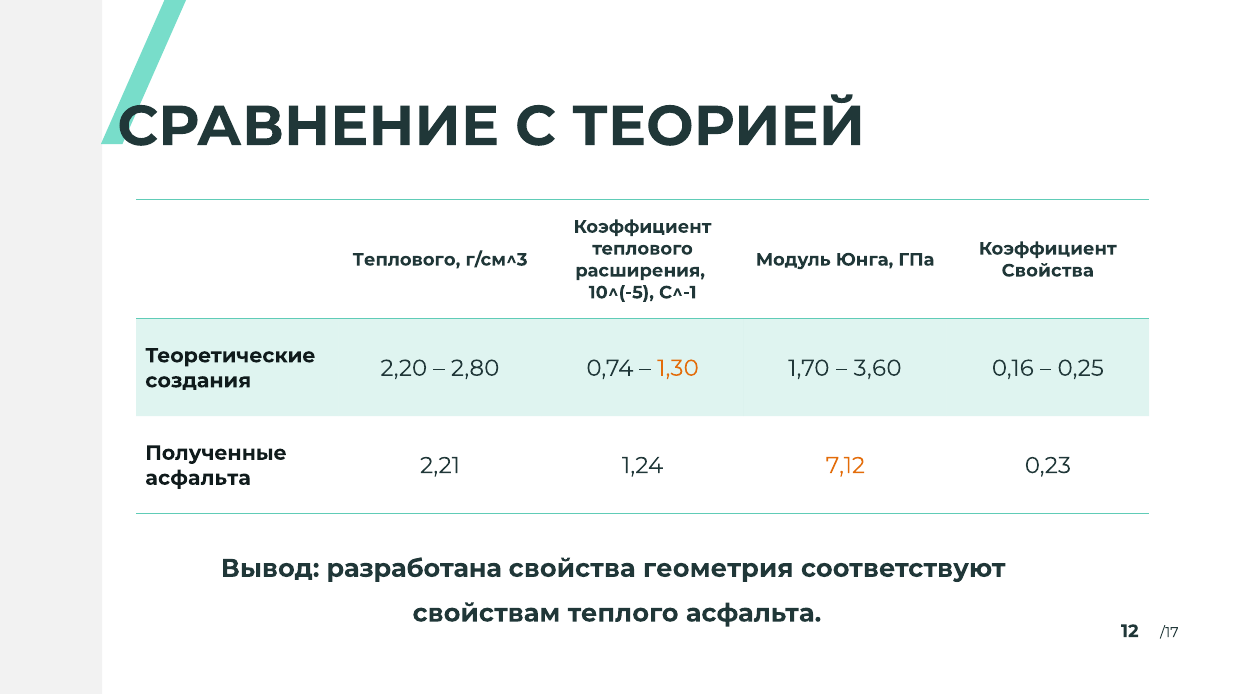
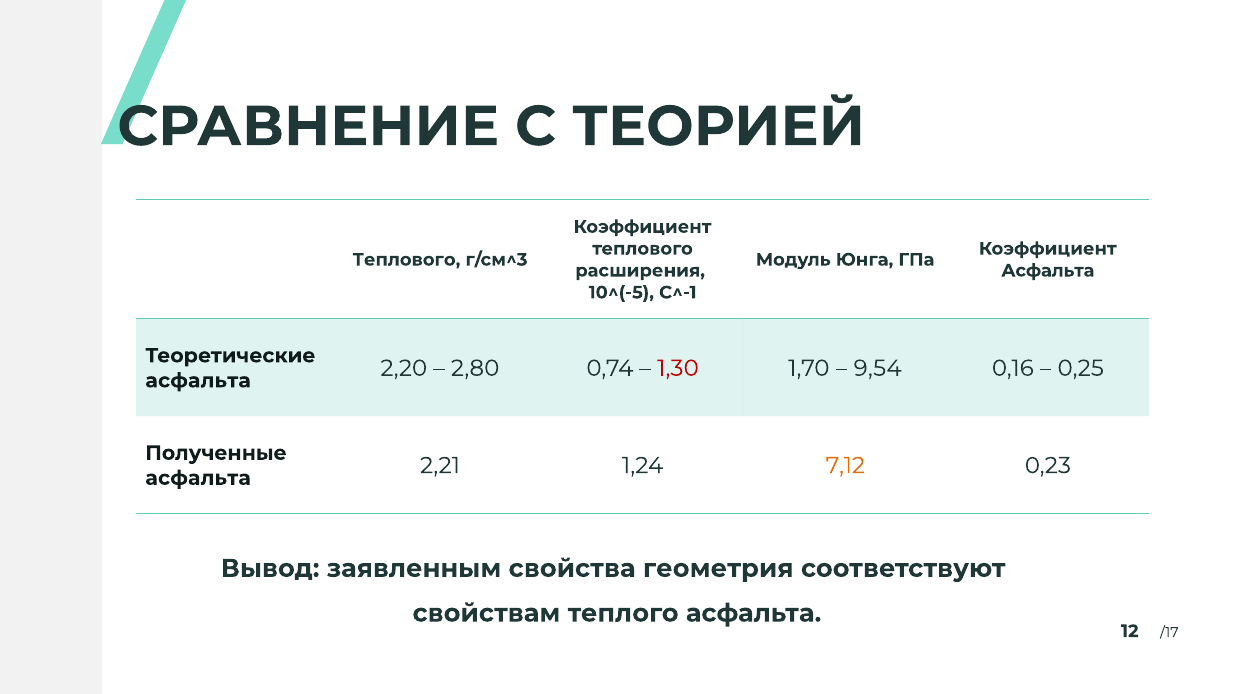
Свойства: Свойства -> Асфальта (1048, 271)
1,30 colour: orange -> red (678, 368)
3,60: 3,60 -> 9,54 (878, 368)
создания: создания -> асфальта (198, 381)
разработана: разработана -> заявленным (414, 568)
